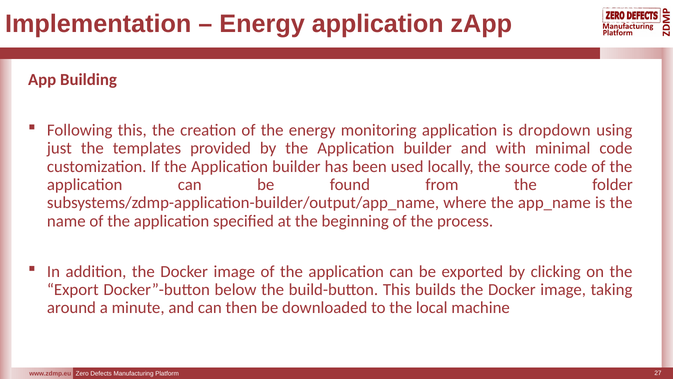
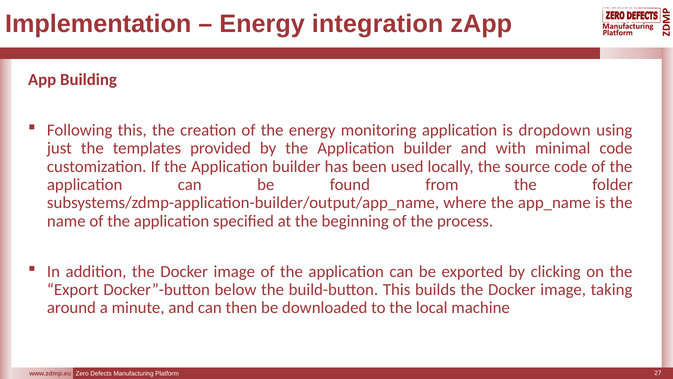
Energy application: application -> integration (378, 24)
